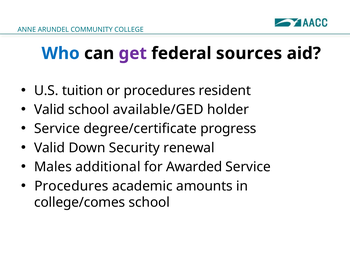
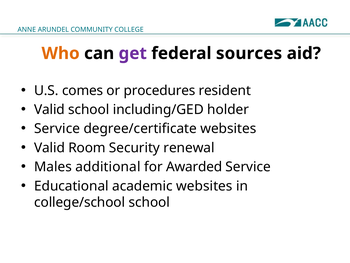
Who colour: blue -> orange (61, 53)
tuition: tuition -> comes (83, 90)
available/GED: available/GED -> including/GED (158, 109)
degree/certificate progress: progress -> websites (228, 128)
Down: Down -> Room (87, 148)
Procedures: Procedures -> Educational (71, 186)
academic amounts: amounts -> websites (204, 186)
college/comes: college/comes -> college/school (80, 202)
